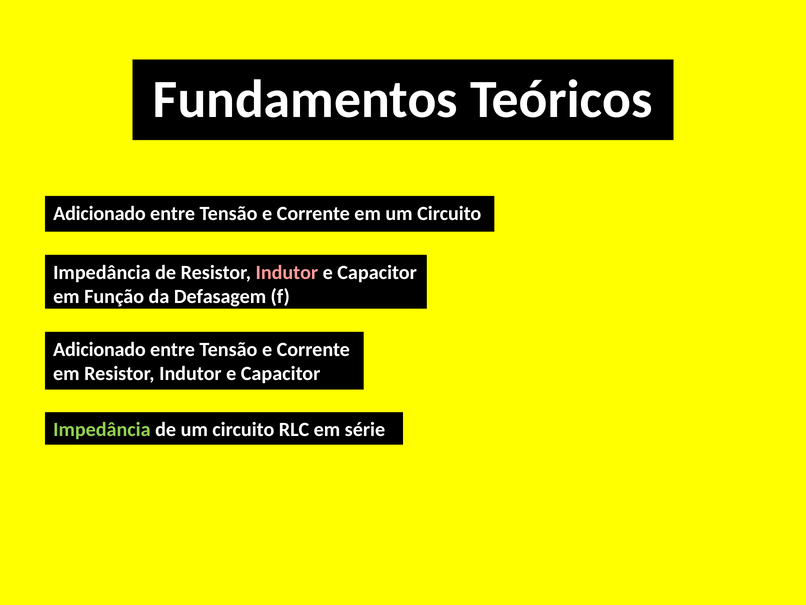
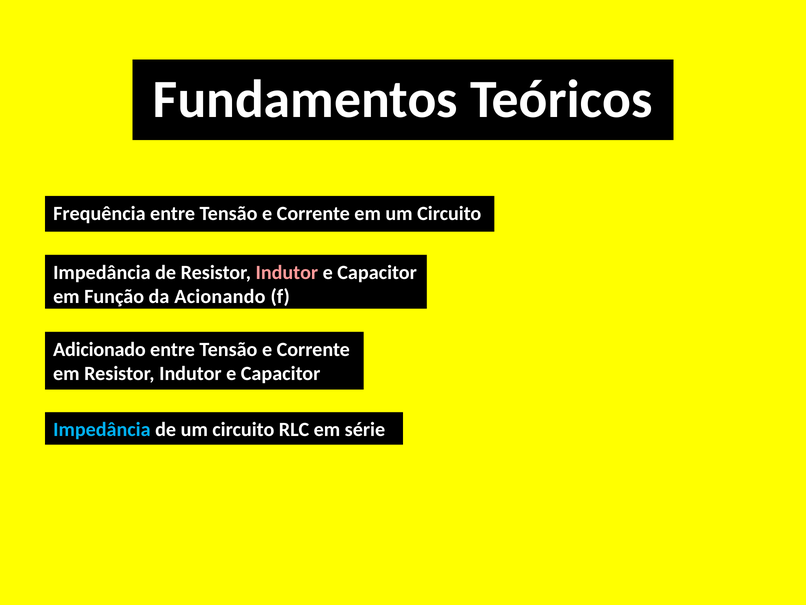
Adicionado: Adicionado -> Frequência (99, 213)
Defasagem: Defasagem -> Acionando (220, 296)
Impedância colour: light green -> light blue (102, 429)
